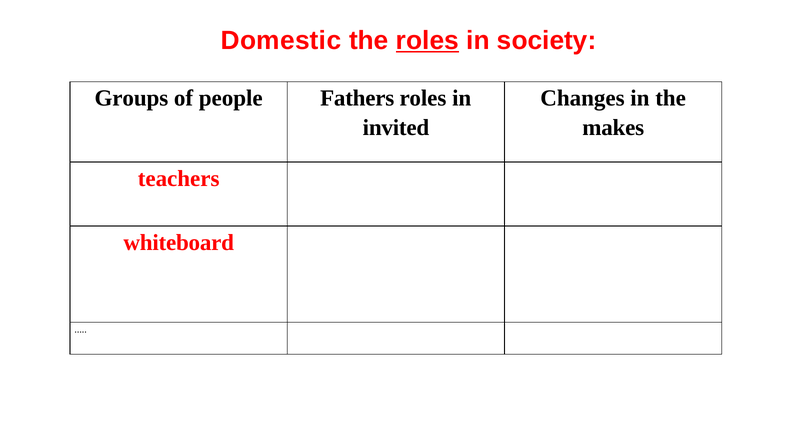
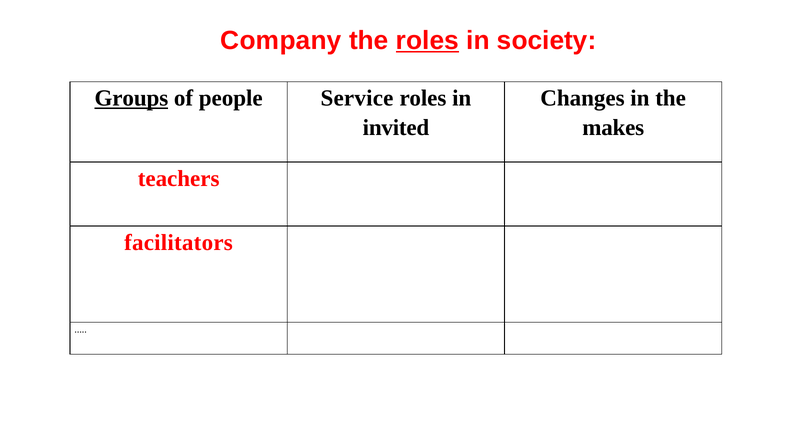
Domestic: Domestic -> Company (281, 41)
Groups underline: none -> present (131, 98)
Fathers: Fathers -> Service (357, 98)
whiteboard: whiteboard -> facilitators (178, 243)
